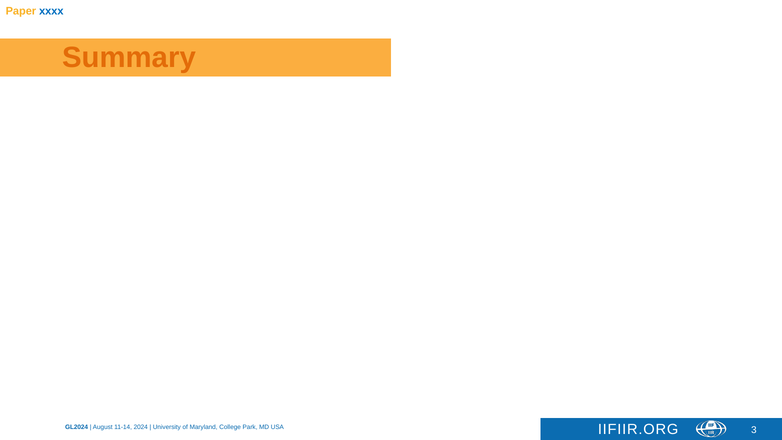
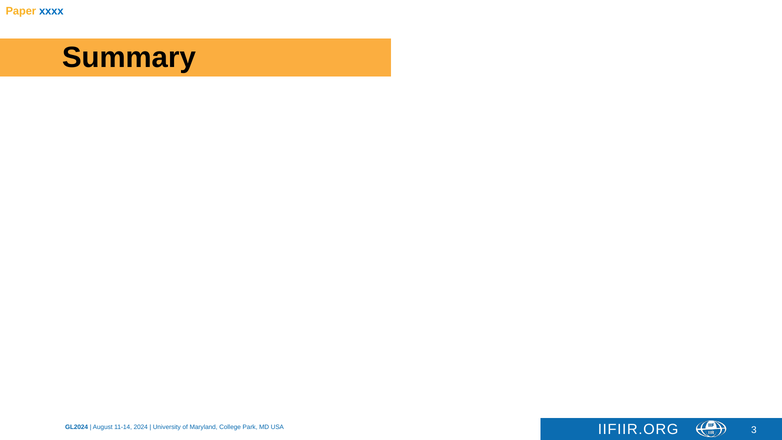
Summary colour: orange -> black (129, 57)
